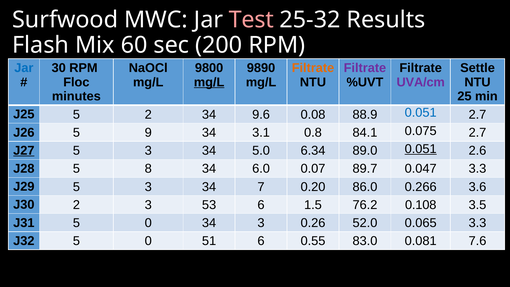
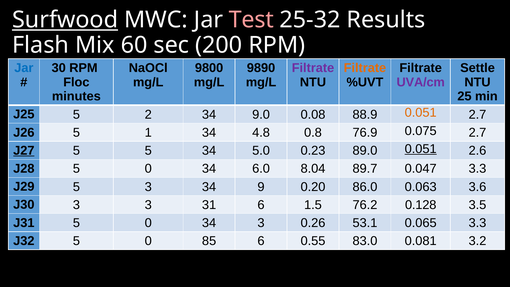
Surfwood underline: none -> present (65, 20)
Filtrate colour: orange -> purple (313, 68)
Filtrate colour: purple -> orange (365, 68)
mg/L underline: present -> none (209, 82)
9.6: 9.6 -> 9.0 (261, 115)
0.051 colour: blue -> orange (421, 113)
9: 9 -> 1 (148, 133)
3.1: 3.1 -> 4.8 (261, 133)
84.1: 84.1 -> 76.9 (365, 133)
3: 3 -> 5 (148, 151)
6.34: 6.34 -> 0.23 (313, 151)
J28 5 8: 8 -> 0 (148, 169)
0.07: 0.07 -> 8.04 (313, 169)
7: 7 -> 9 (261, 187)
0.266: 0.266 -> 0.063 (421, 187)
J30 2: 2 -> 3 (76, 205)
53: 53 -> 31 (209, 205)
0.108: 0.108 -> 0.128 (421, 205)
52.0: 52.0 -> 53.1 (365, 223)
51: 51 -> 85 (209, 241)
7.6: 7.6 -> 3.2 (478, 241)
